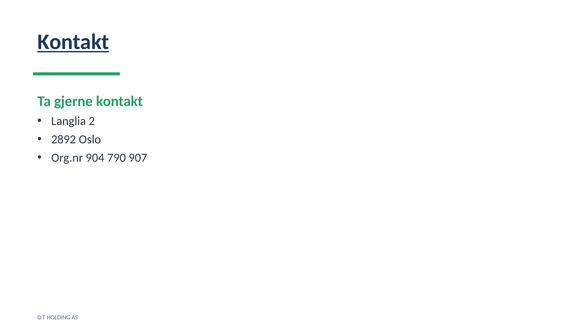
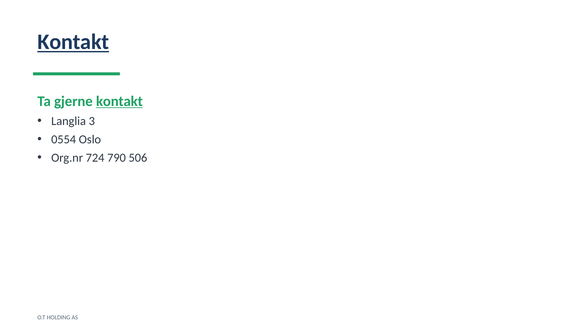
kontakt underline: none -> present (119, 101)
2: 2 -> 3 (92, 121)
2892: 2892 -> 0554 (64, 139)
904: 904 -> 724 (95, 158)
907: 907 -> 506 (138, 158)
